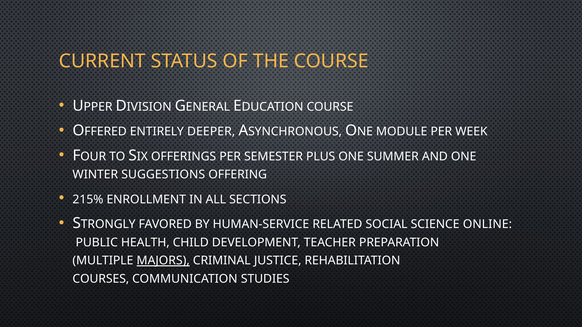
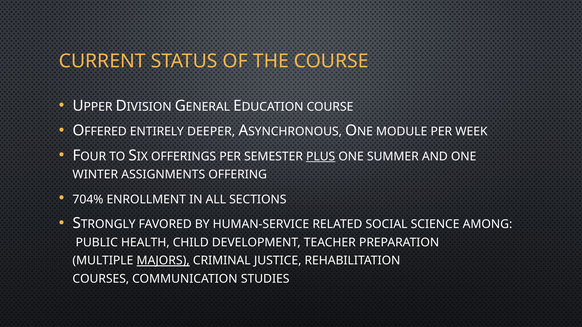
PLUS underline: none -> present (321, 157)
SUGGESTIONS: SUGGESTIONS -> ASSIGNMENTS (163, 175)
215%: 215% -> 704% (88, 200)
ONLINE: ONLINE -> AMONG (487, 225)
